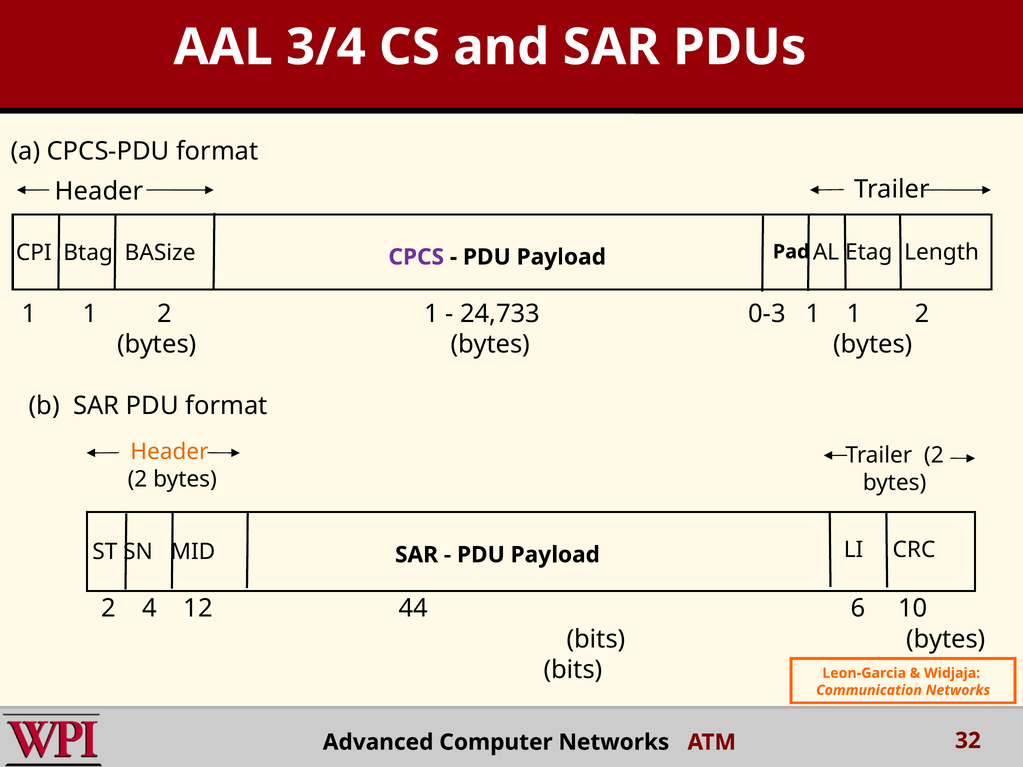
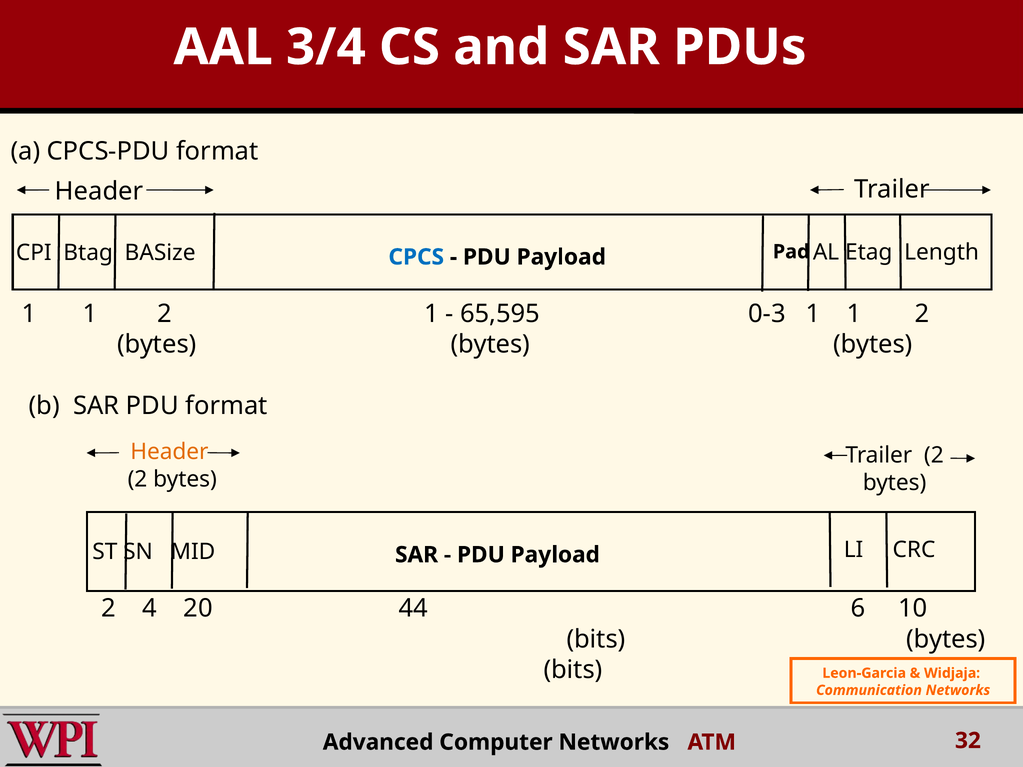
CPCS colour: purple -> blue (416, 257)
24,733: 24,733 -> 65,595 (500, 314)
12: 12 -> 20 (198, 609)
